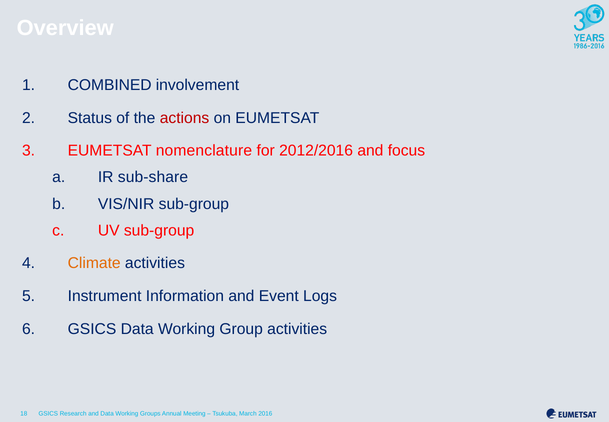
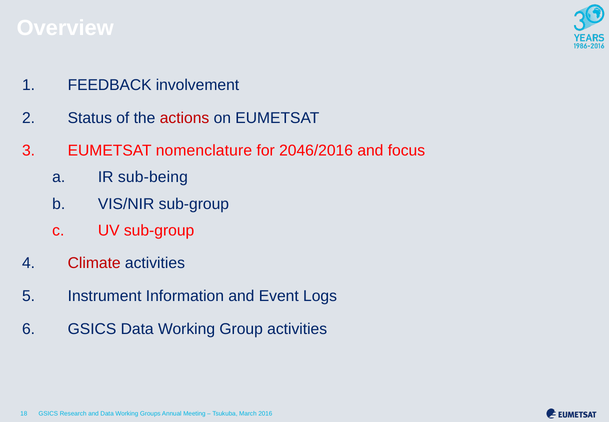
COMBINED: COMBINED -> FEEDBACK (110, 85)
2012/2016: 2012/2016 -> 2046/2016 (316, 151)
sub-share: sub-share -> sub-being (153, 177)
Climate colour: orange -> red (94, 263)
